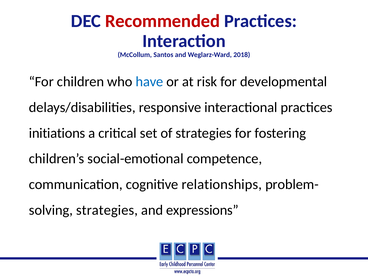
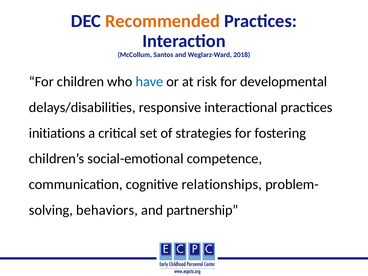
Recommended colour: red -> orange (163, 21)
strategies: strategies -> behaviors (107, 210)
expressions: expressions -> partnership (202, 210)
